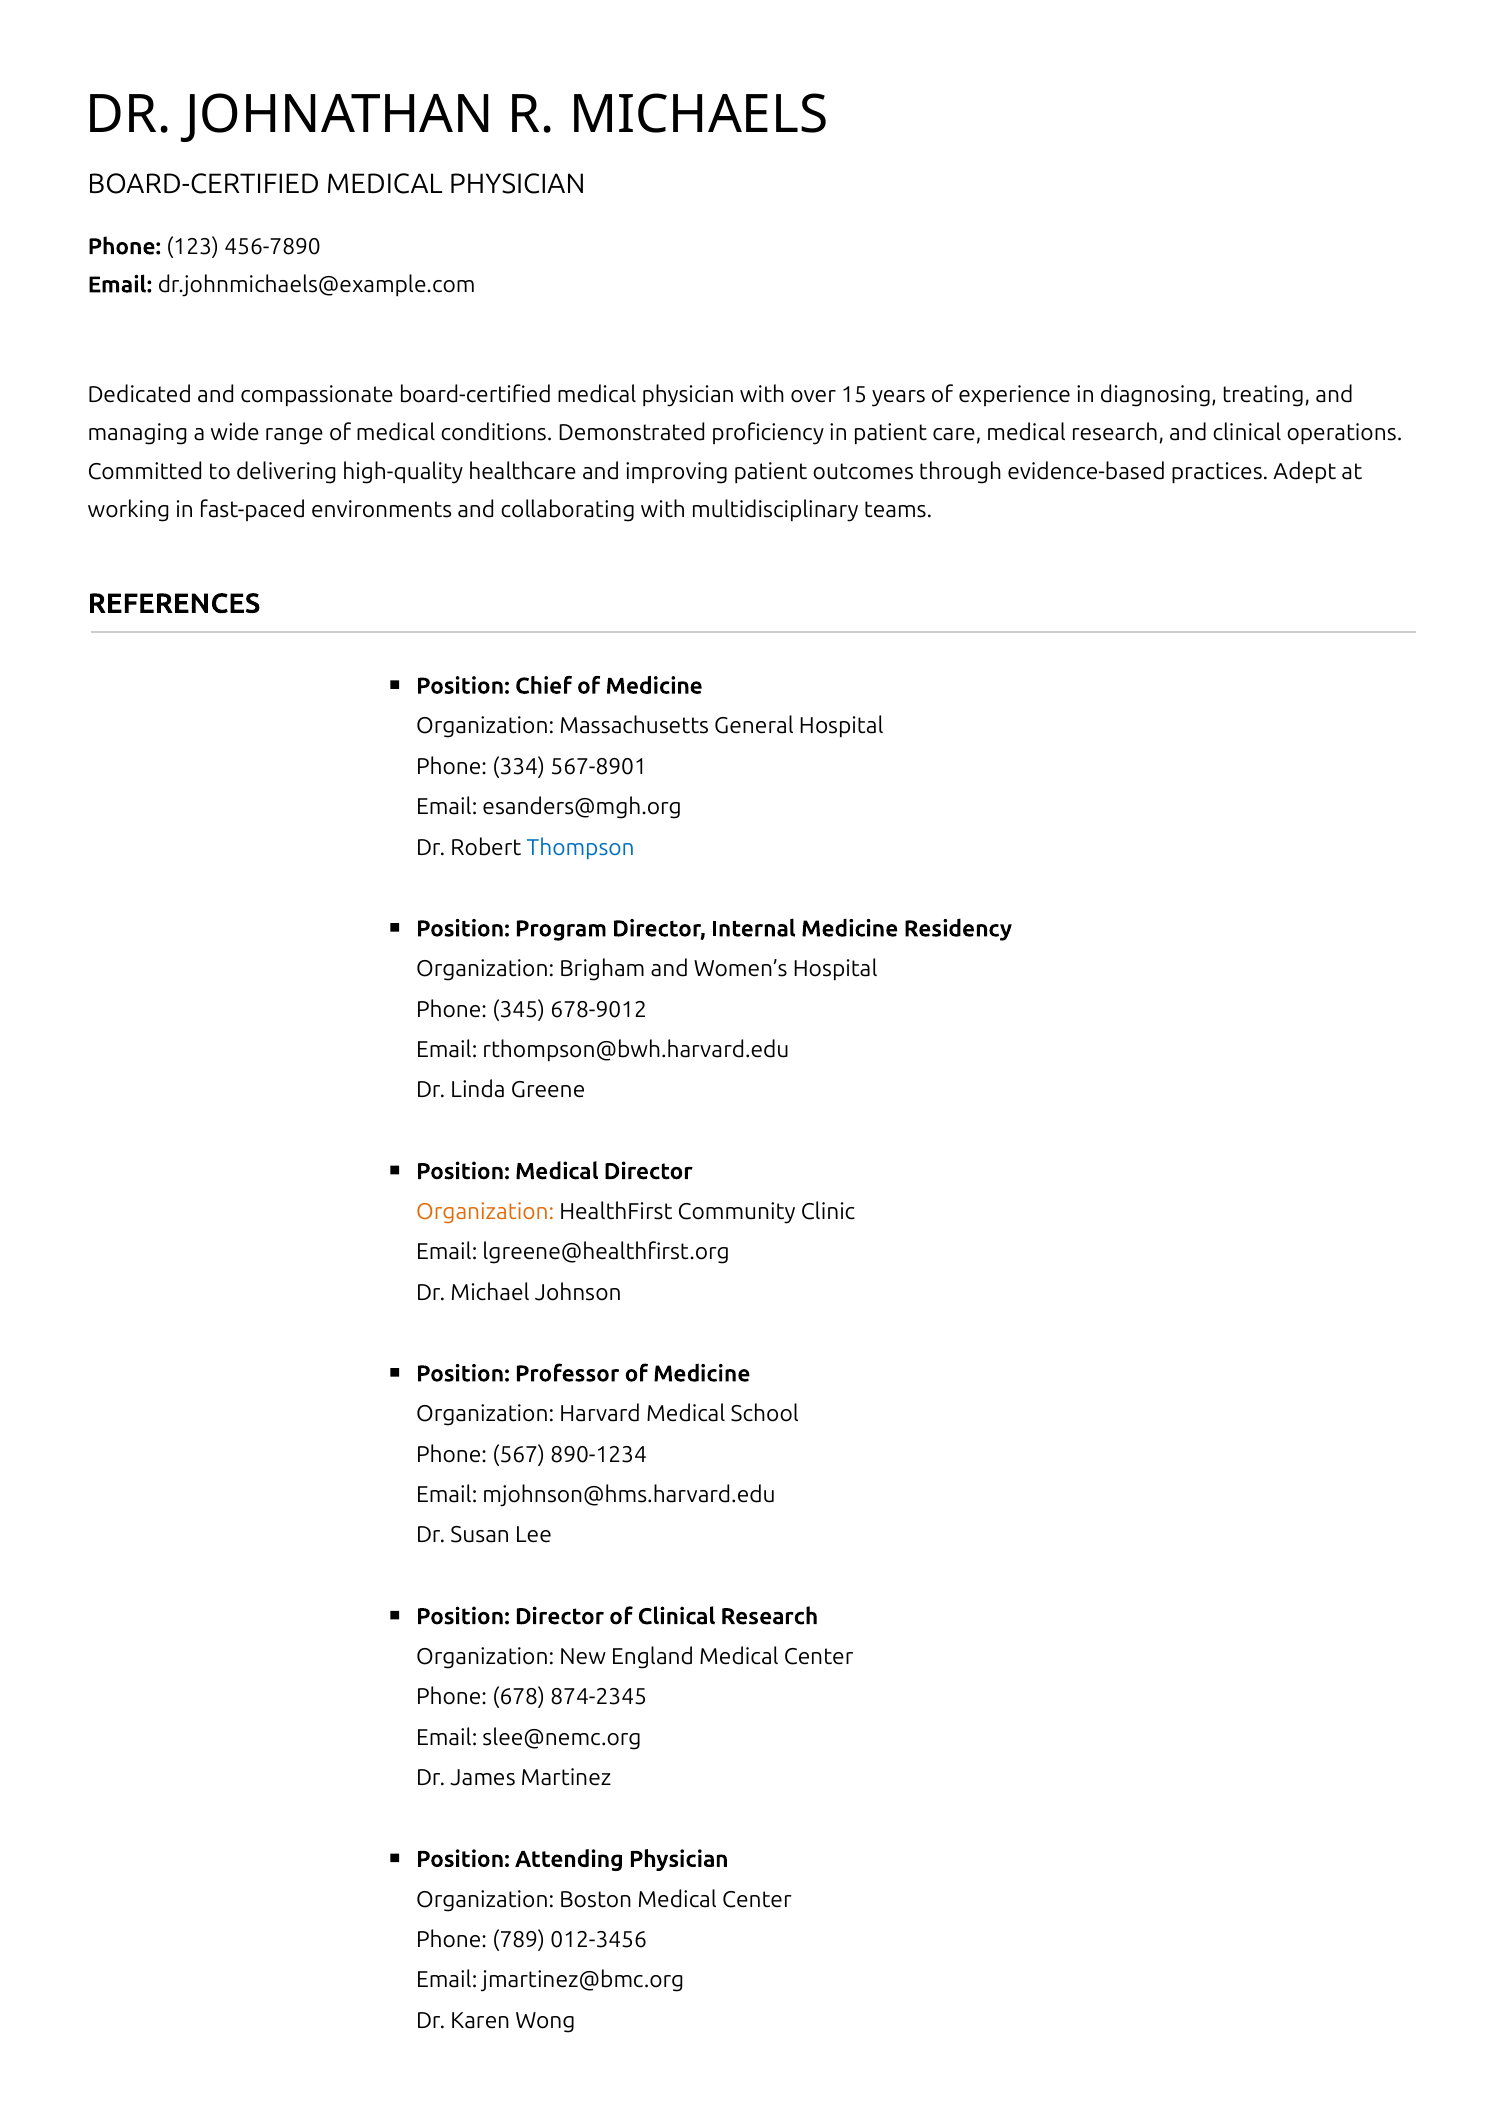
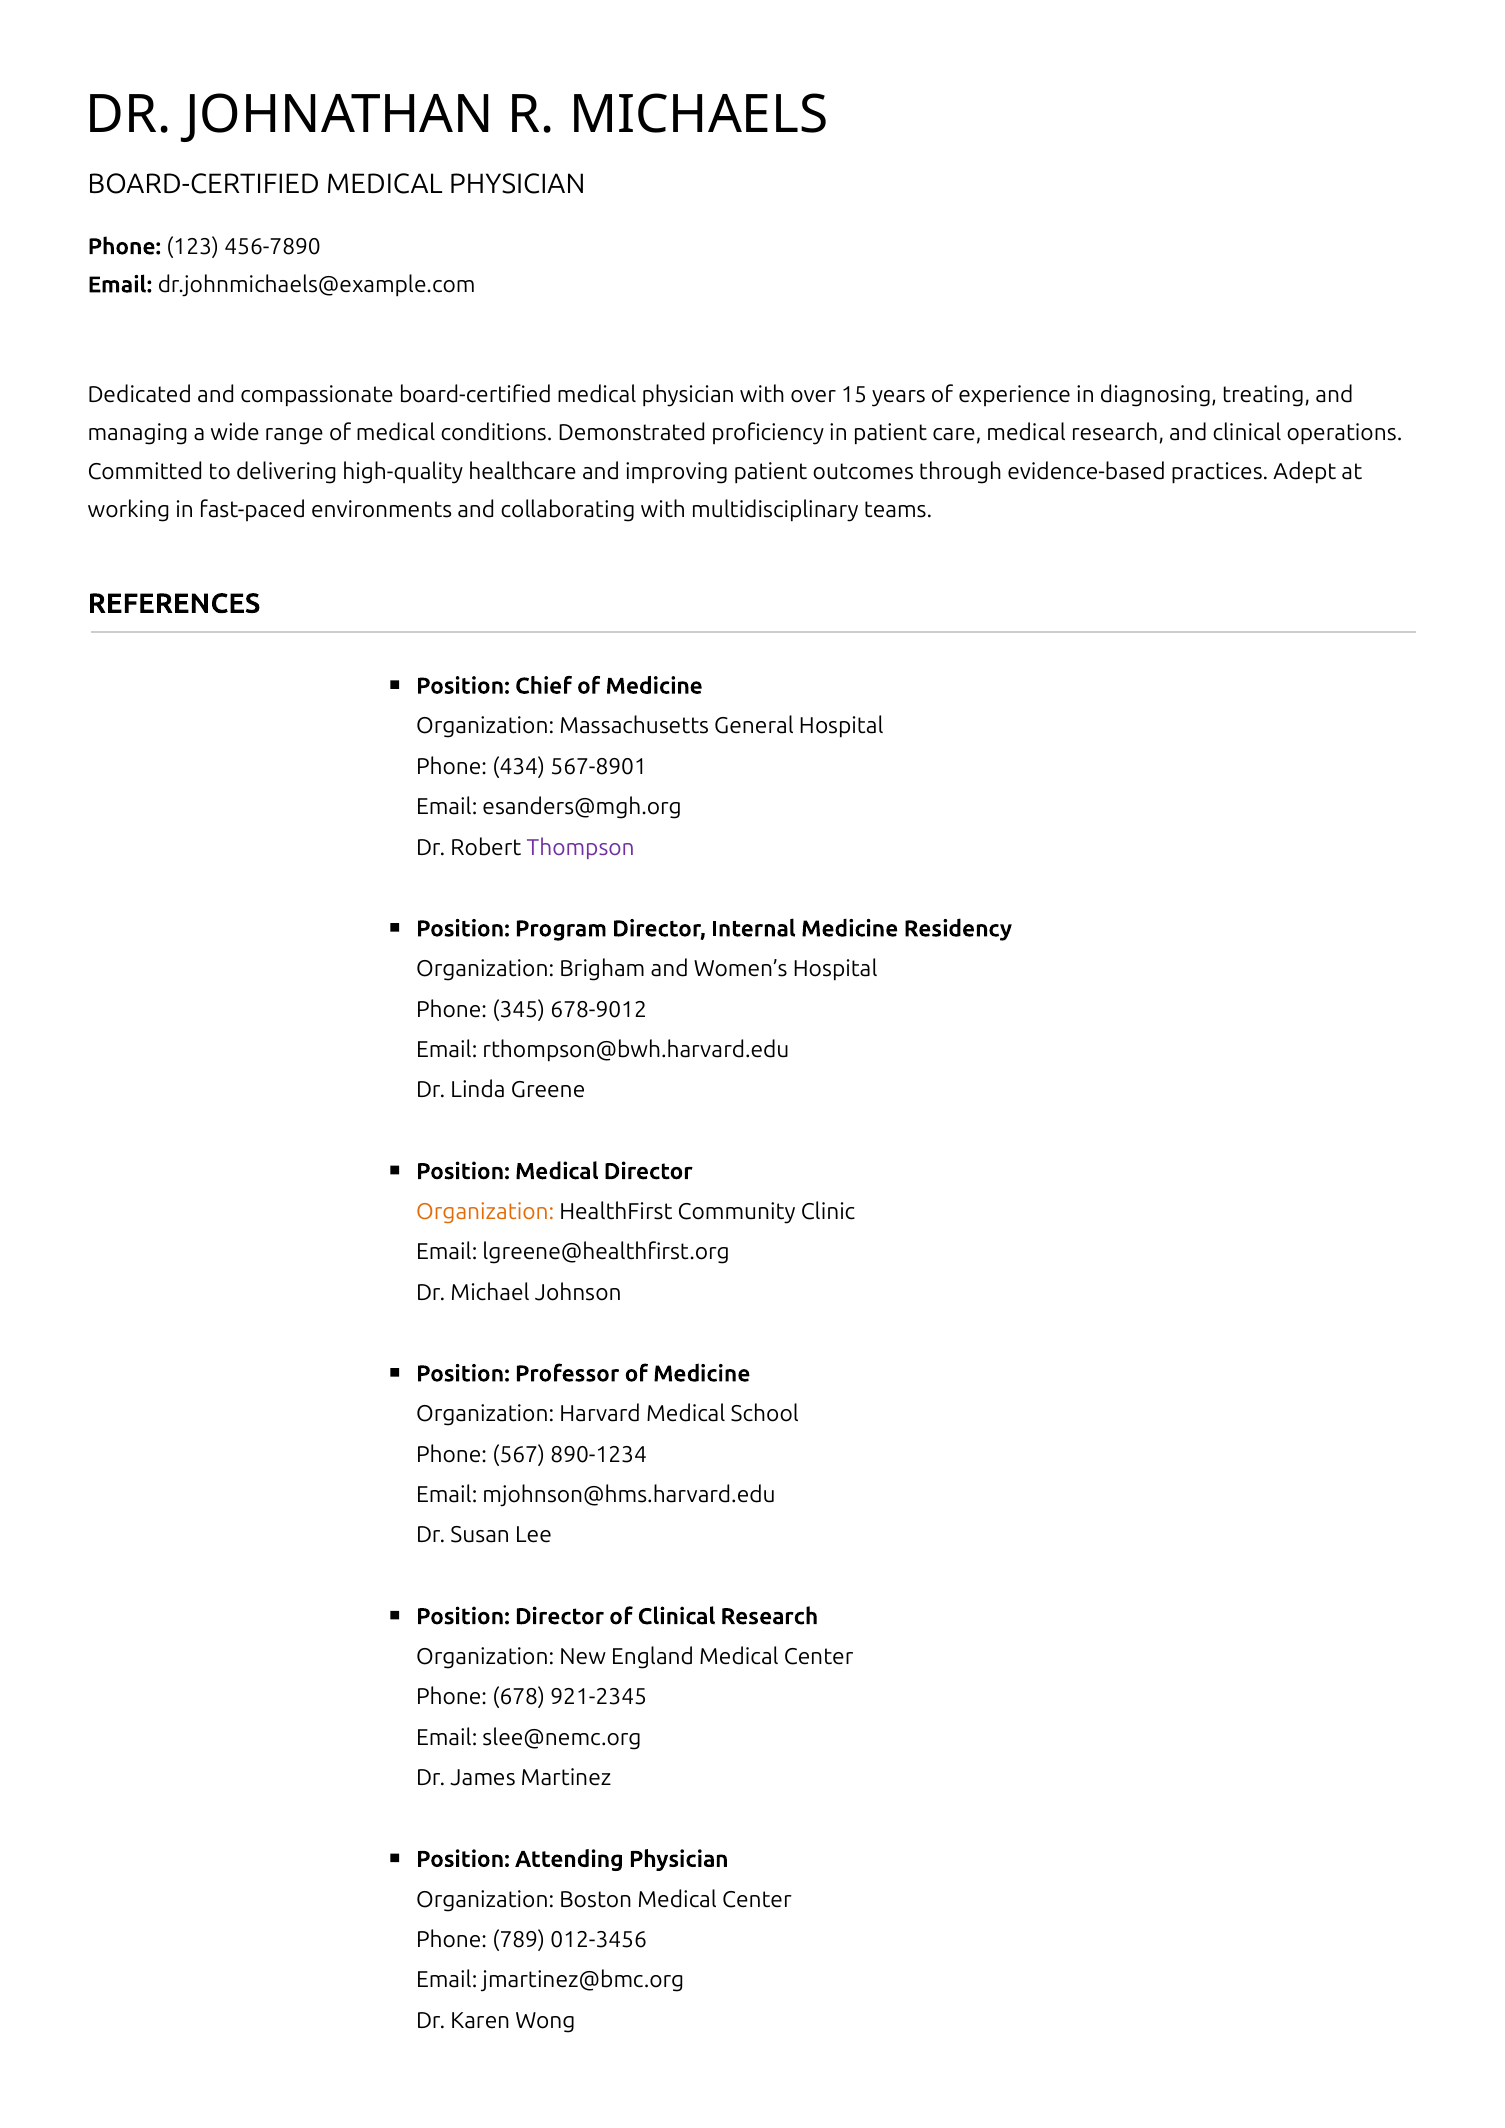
334: 334 -> 434 (519, 767)
Thompson colour: blue -> purple (581, 848)
874-2345: 874-2345 -> 921-2345 (599, 1698)
